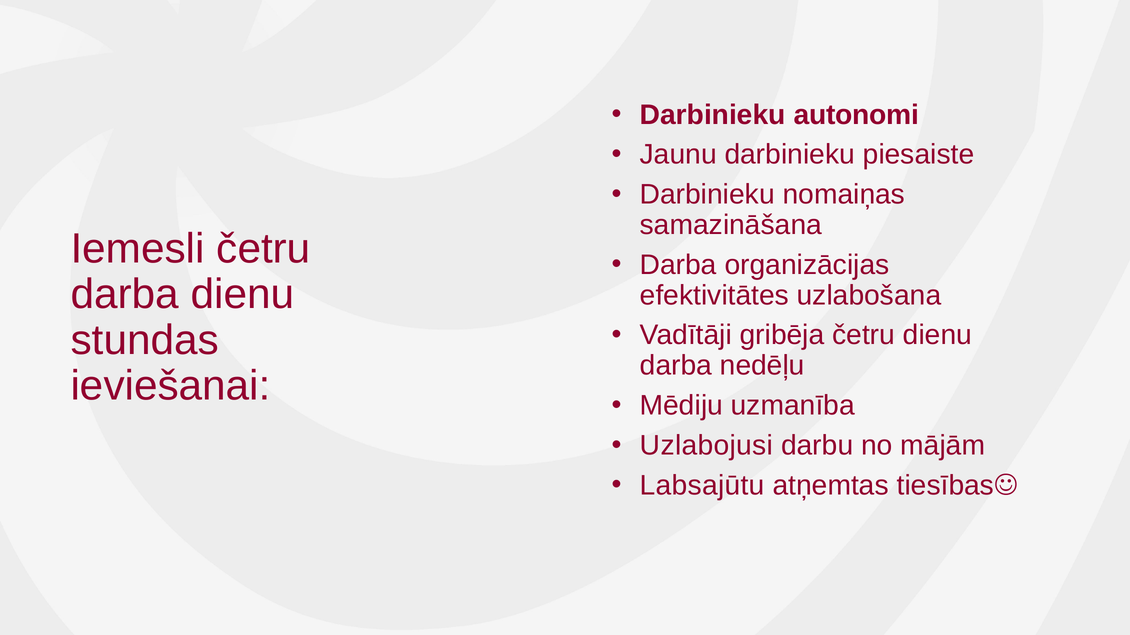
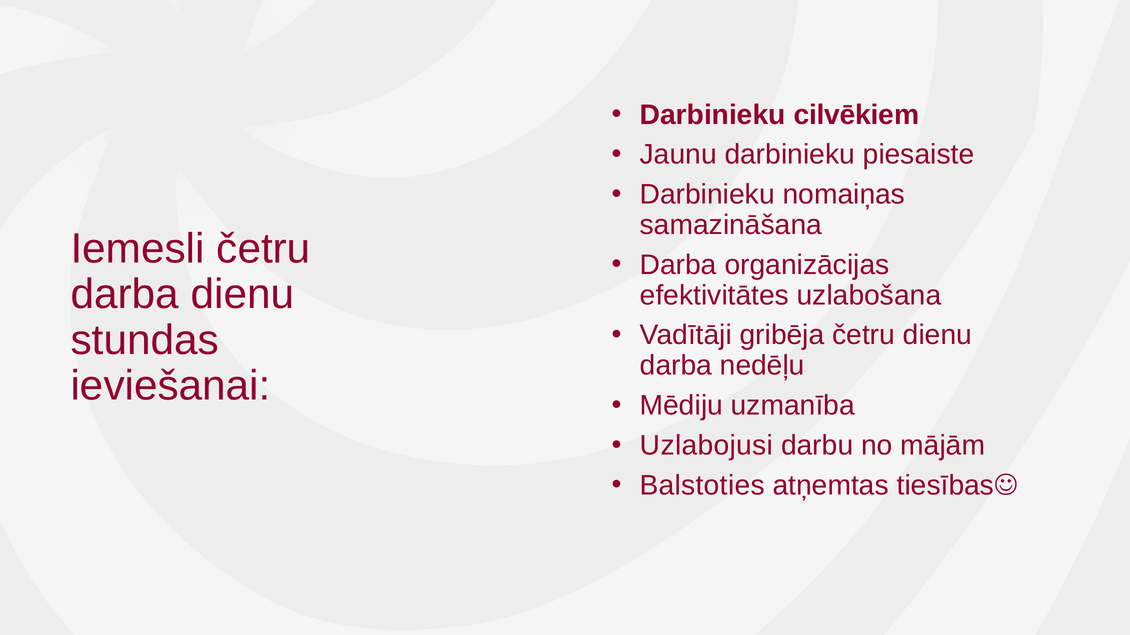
autonomi: autonomi -> cilvēkiem (856, 115)
Labsajūtu: Labsajūtu -> Balstoties (702, 486)
